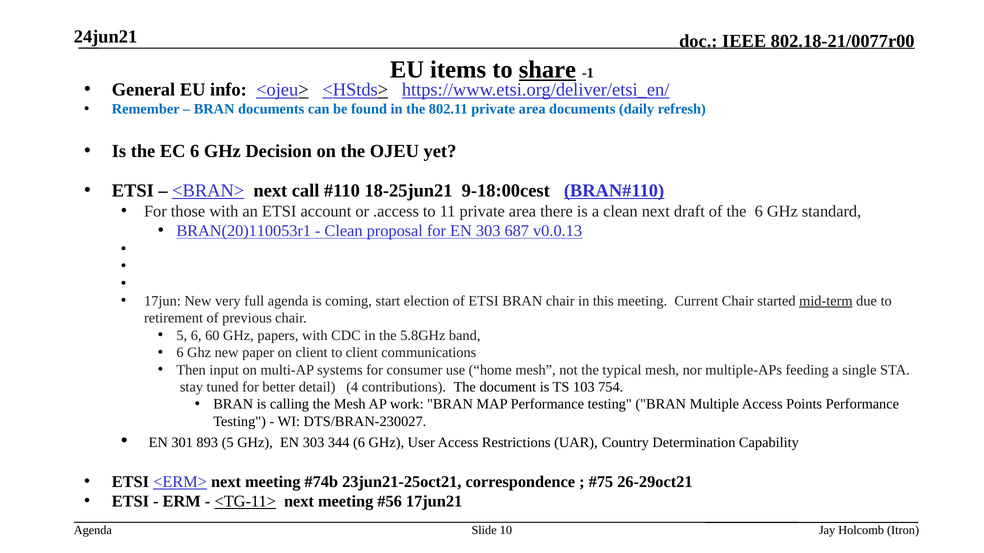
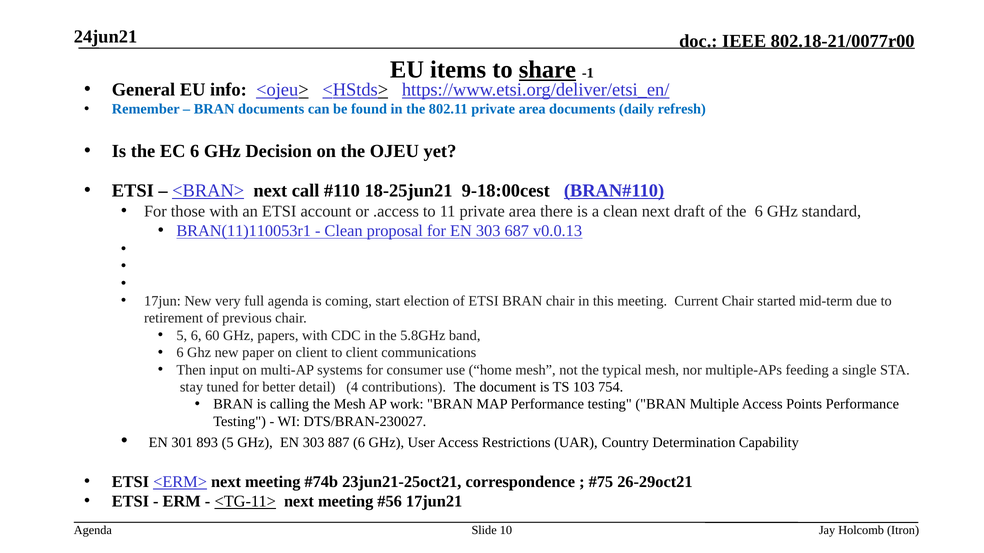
BRAN(20)110053r1: BRAN(20)110053r1 -> BRAN(11)110053r1 (244, 231)
mid-term underline: present -> none (826, 301)
344: 344 -> 887 (339, 443)
